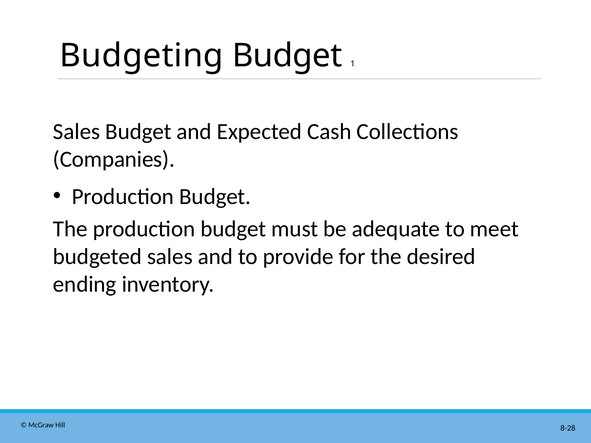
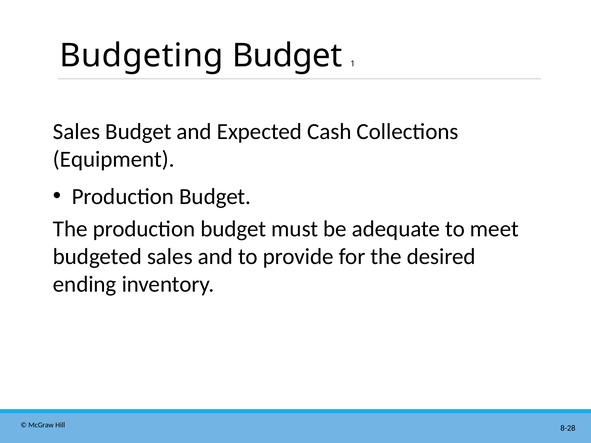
Companies: Companies -> Equipment (114, 159)
